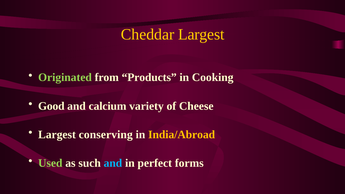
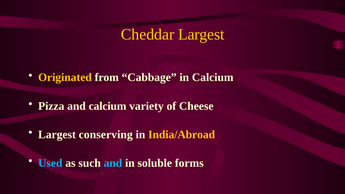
Originated colour: light green -> yellow (65, 77)
Products: Products -> Cabbage (149, 77)
in Cooking: Cooking -> Calcium (213, 77)
Good: Good -> Pizza (51, 106)
Used colour: light green -> light blue (50, 163)
perfect: perfect -> soluble (155, 163)
